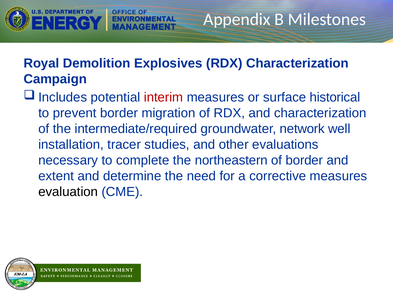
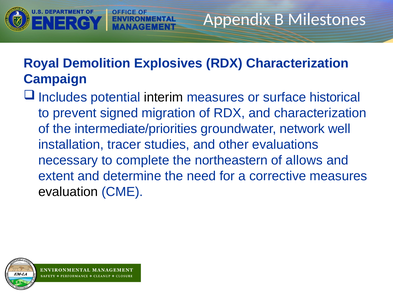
interim colour: red -> black (164, 97)
prevent border: border -> signed (119, 113)
intermediate/required: intermediate/required -> intermediate/priorities (136, 129)
of border: border -> allows (304, 160)
